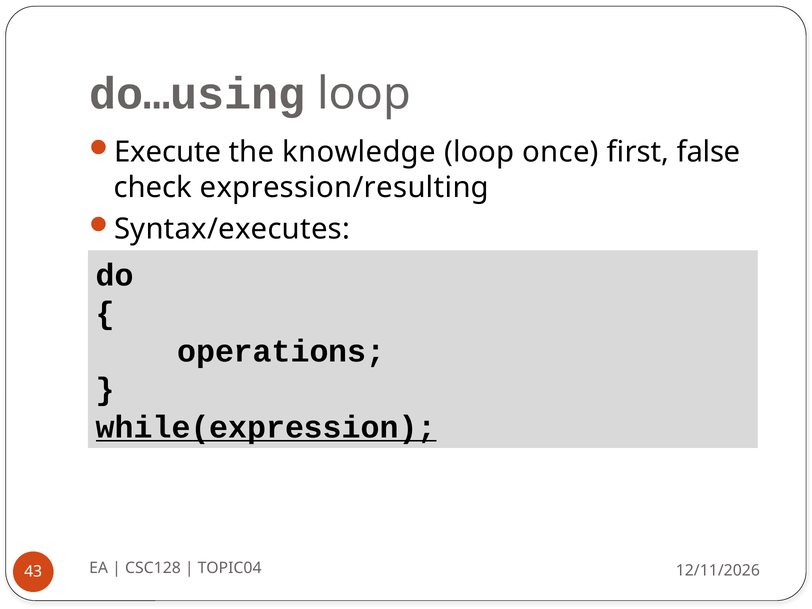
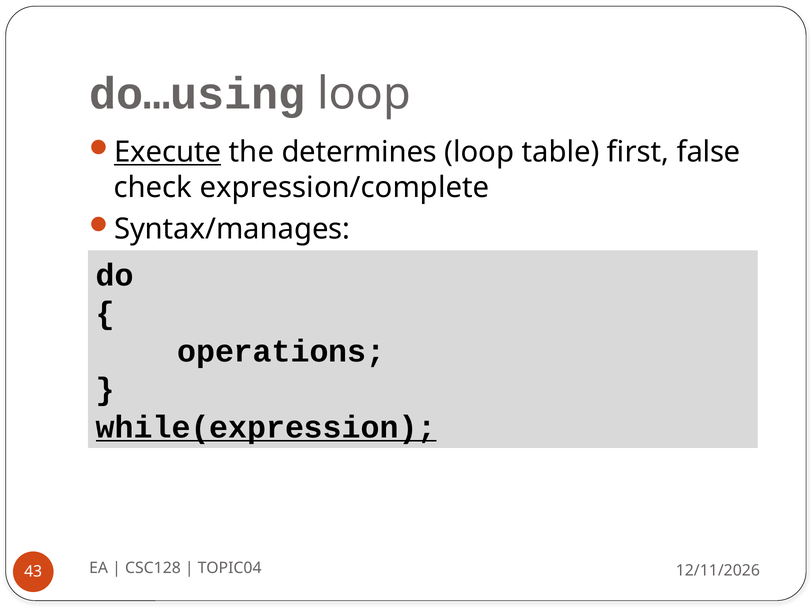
Execute underline: none -> present (168, 152)
knowledge: knowledge -> determines (359, 152)
once: once -> table (561, 152)
expression/resulting: expression/resulting -> expression/complete (344, 187)
Syntax/executes: Syntax/executes -> Syntax/manages (232, 229)
